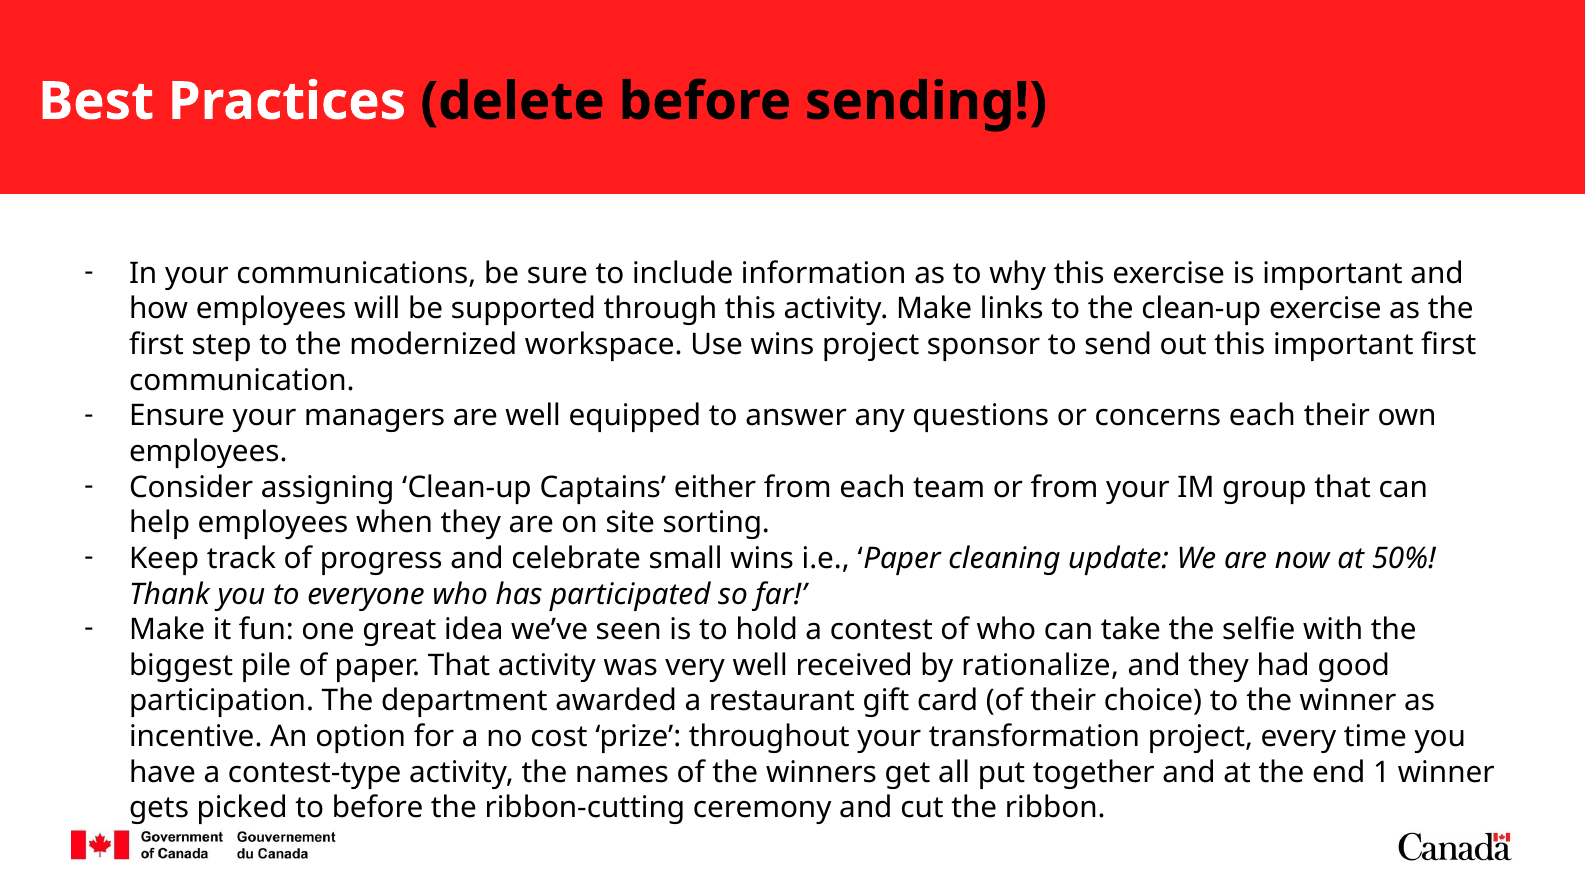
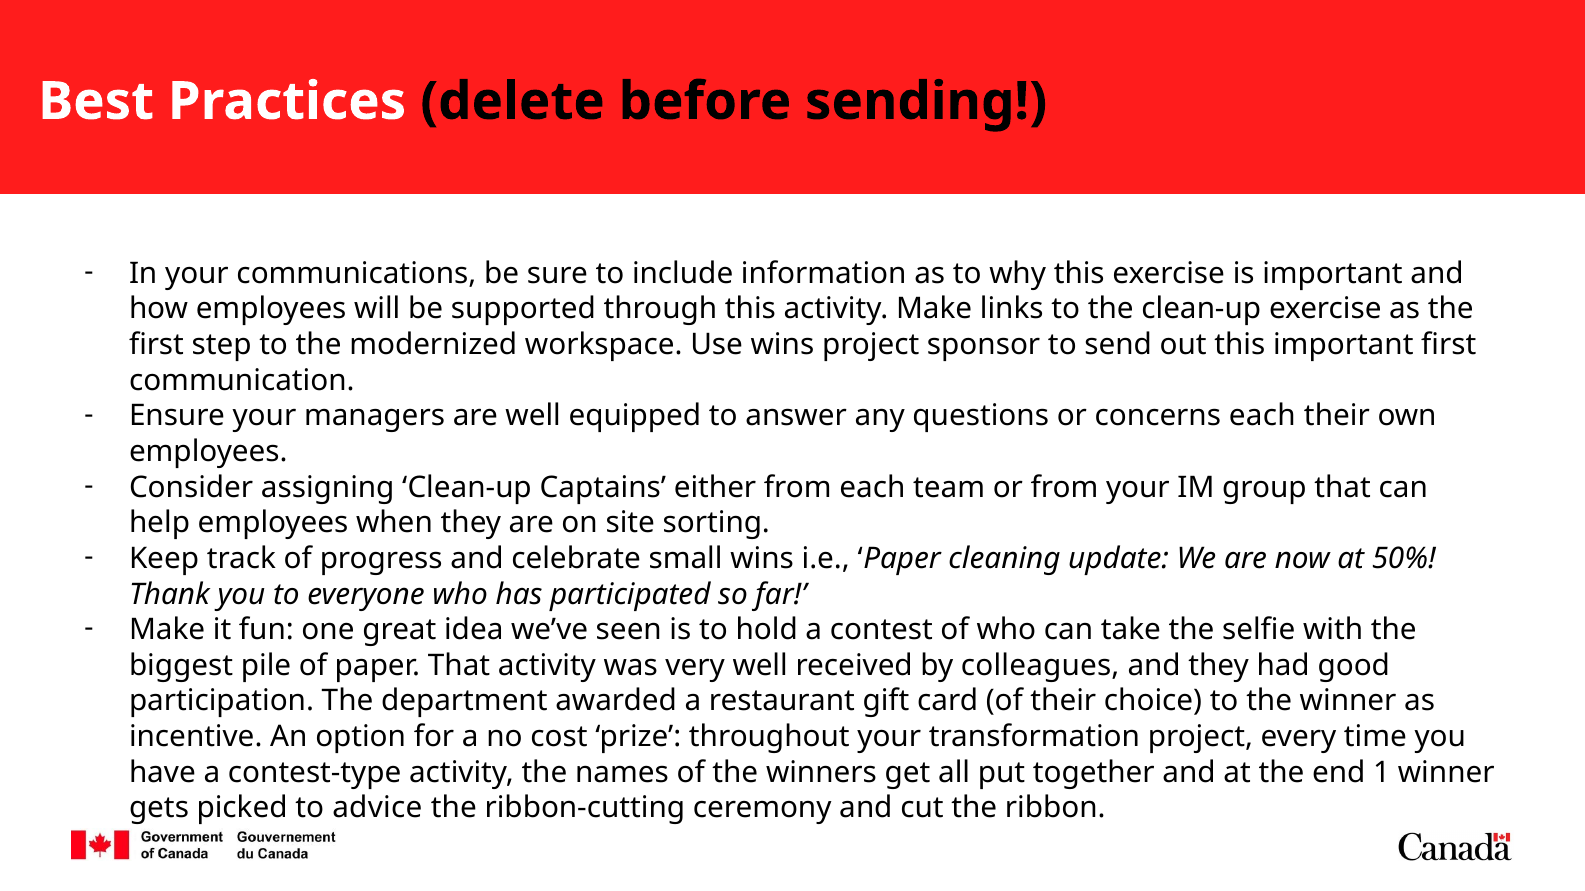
rationalize: rationalize -> colleagues (1040, 666)
to before: before -> advice (377, 809)
